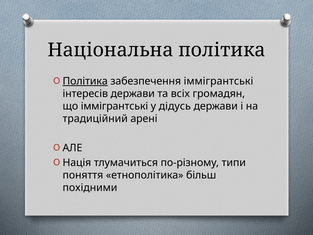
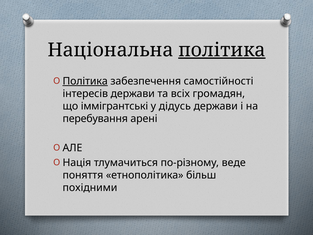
політика underline: none -> present (222, 50)
забезпечення іммігрантські: іммігрантські -> самостійності (219, 81)
традиційний: традиційний -> перебування (95, 119)
типи: типи -> веде (234, 162)
